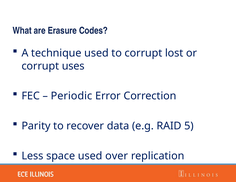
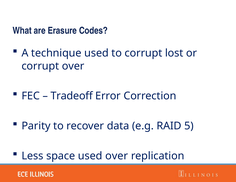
corrupt uses: uses -> over (73, 66)
Periodic: Periodic -> Tradeoff (72, 96)
